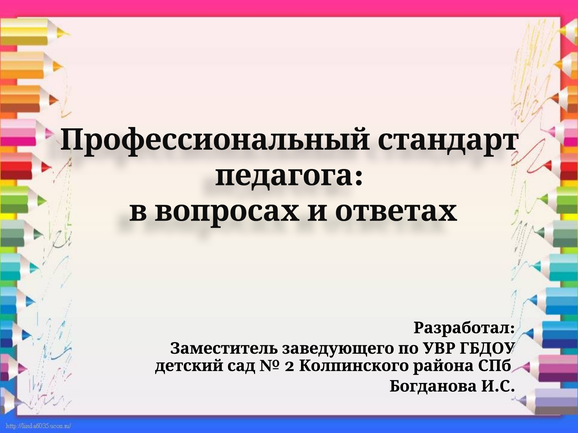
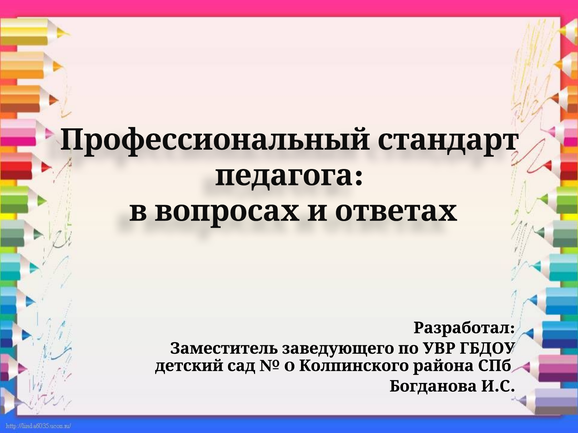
2: 2 -> 0 (290, 366)
